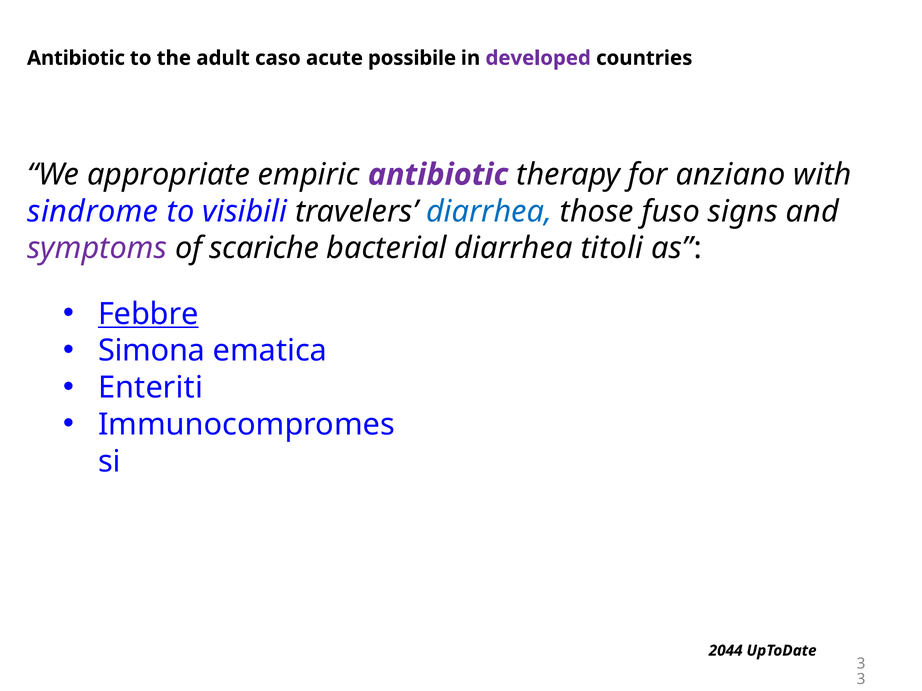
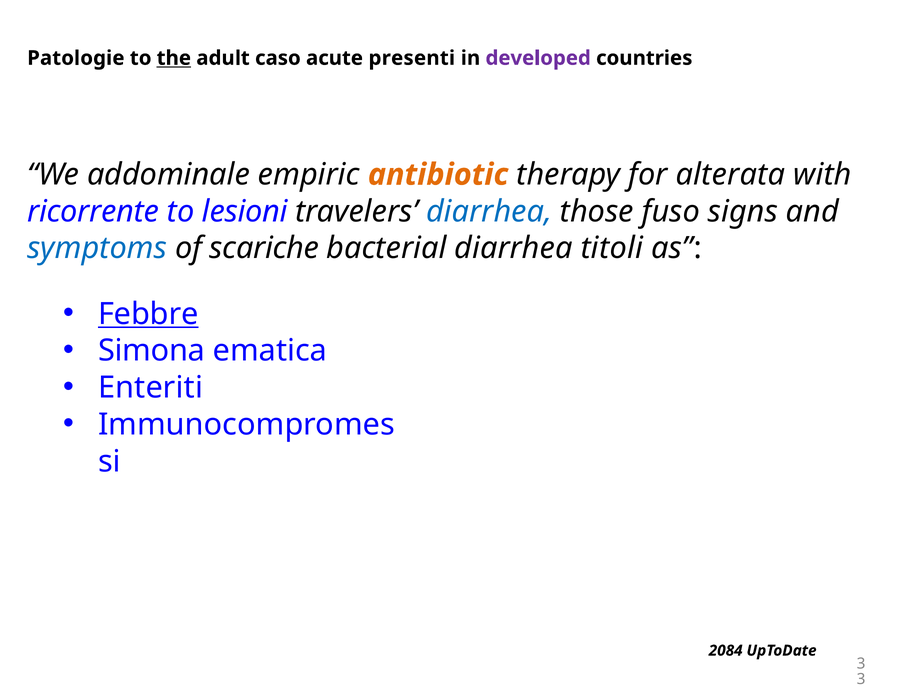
Antibiotic: Antibiotic -> Patologie (76, 58)
the underline: none -> present (174, 58)
possibile: possibile -> presenti (412, 58)
appropriate: appropriate -> addominale (169, 175)
antibiotic colour: purple -> orange (438, 175)
anziano: anziano -> alterata (730, 175)
sindrome: sindrome -> ricorrente (93, 212)
visibili: visibili -> lesioni (245, 212)
symptoms colour: purple -> blue (97, 249)
2044: 2044 -> 2084 (726, 651)
